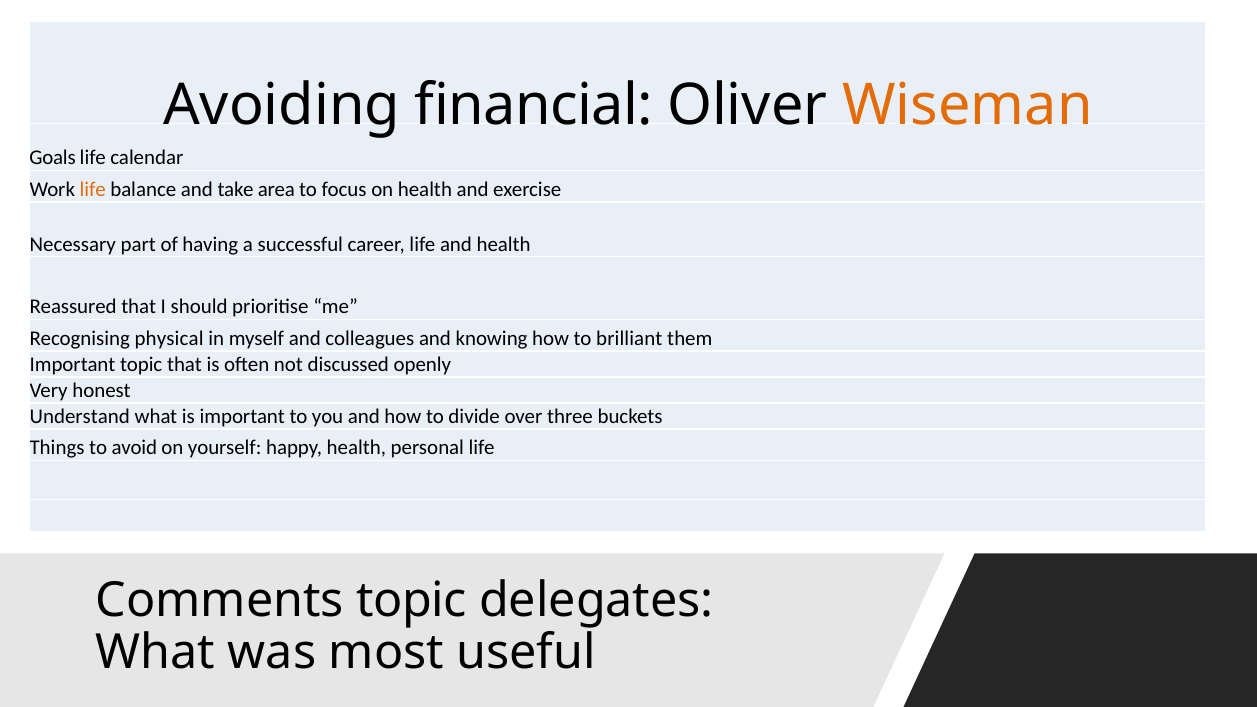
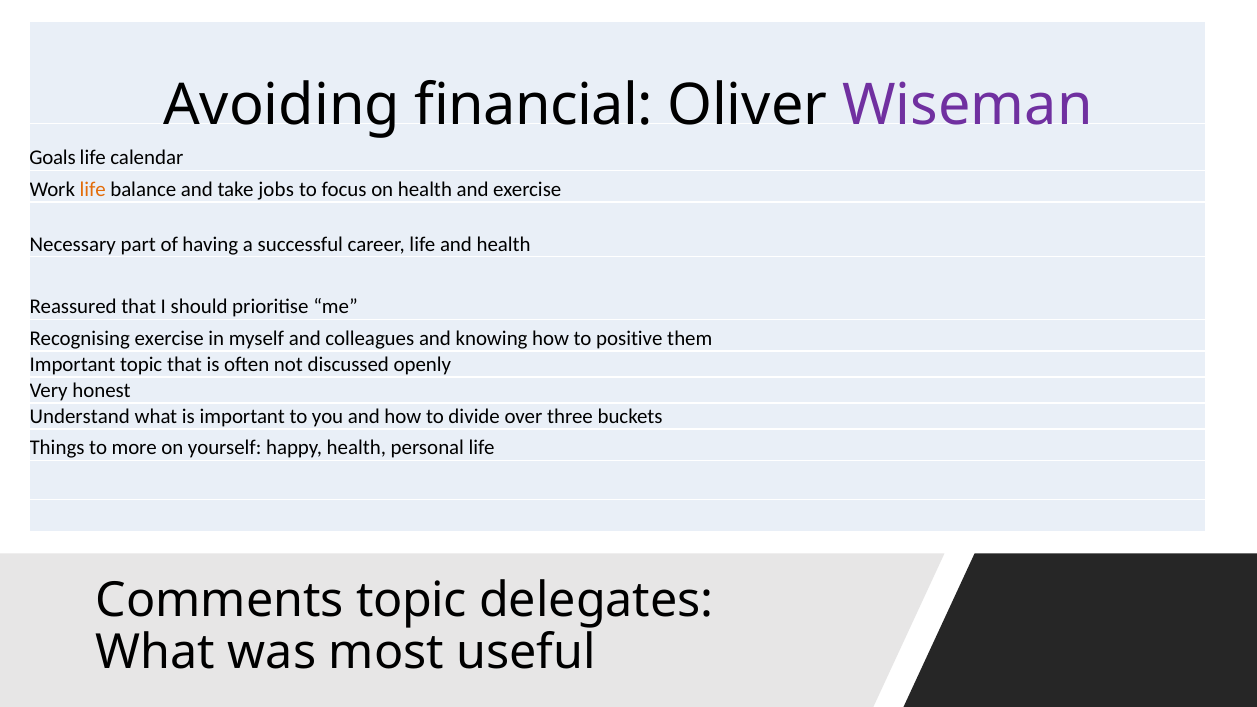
Wiseman colour: orange -> purple (967, 106)
area: area -> jobs (276, 189)
Recognising physical: physical -> exercise (169, 338)
brilliant: brilliant -> positive (629, 338)
avoid: avoid -> more (134, 448)
